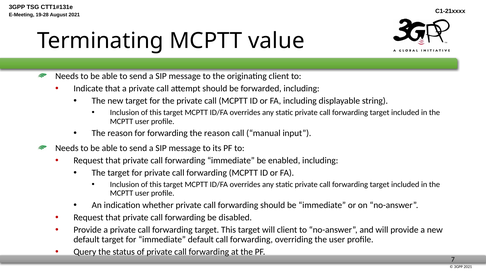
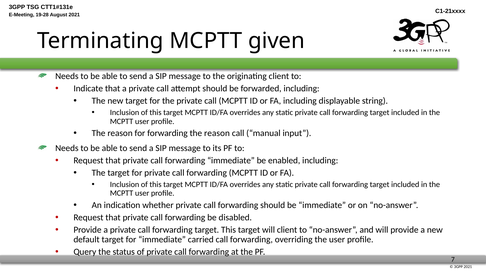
value: value -> given (276, 41)
immediate default: default -> carried (201, 240)
